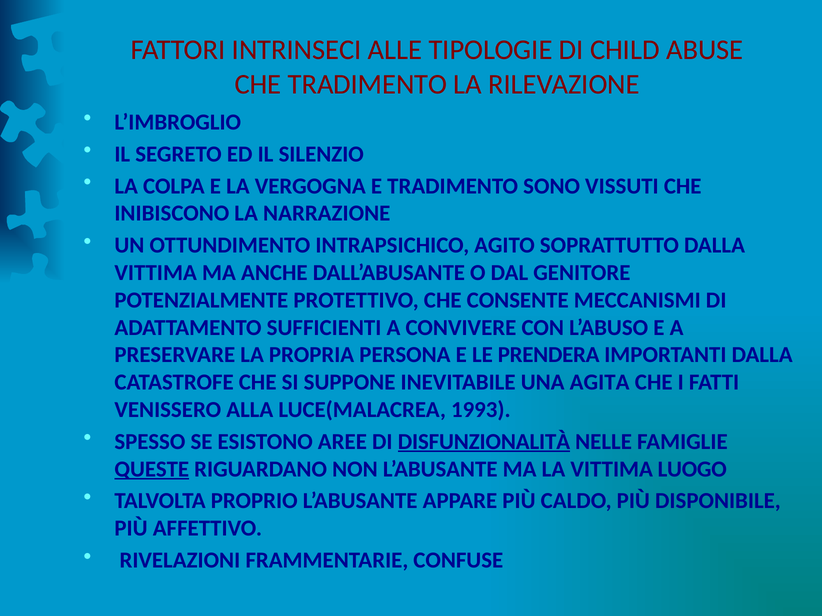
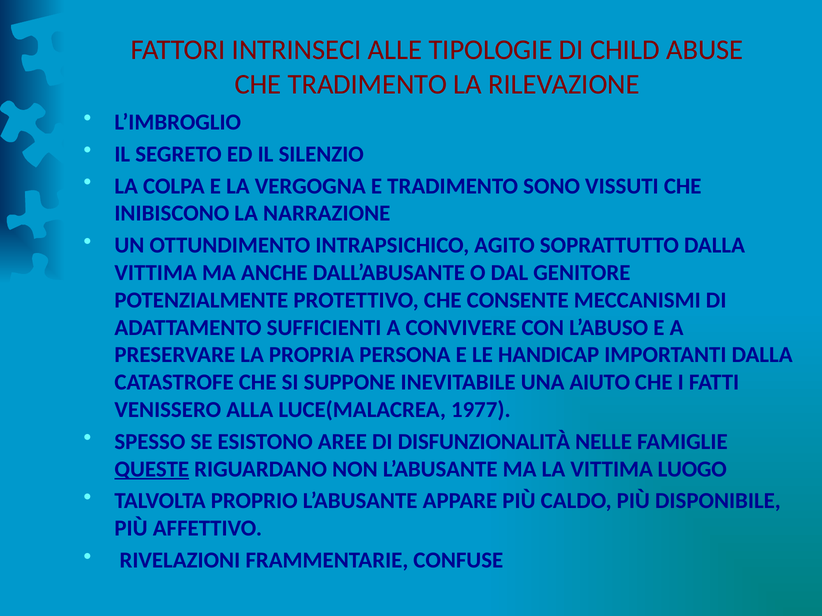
PRENDERA: PRENDERA -> HANDICAP (549, 355)
AGITA: AGITA -> AIUTO (600, 383)
1993: 1993 -> 1977 (481, 410)
DISFUNZIONALITÀ underline: present -> none (484, 442)
